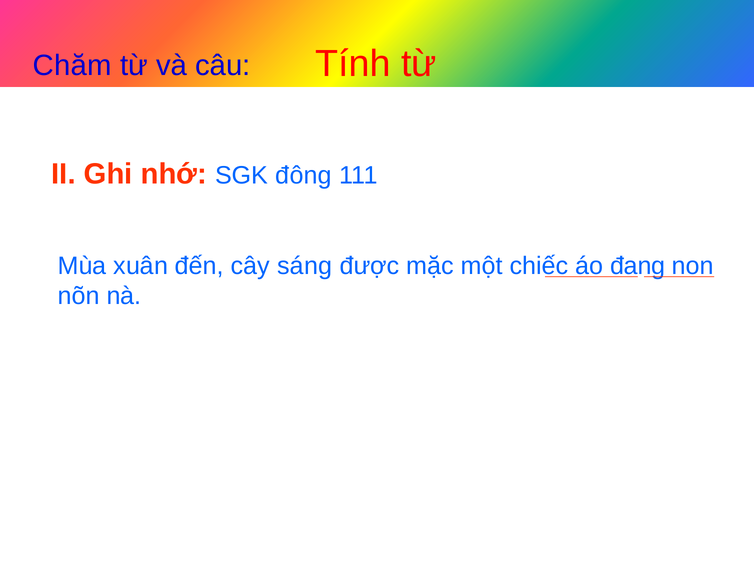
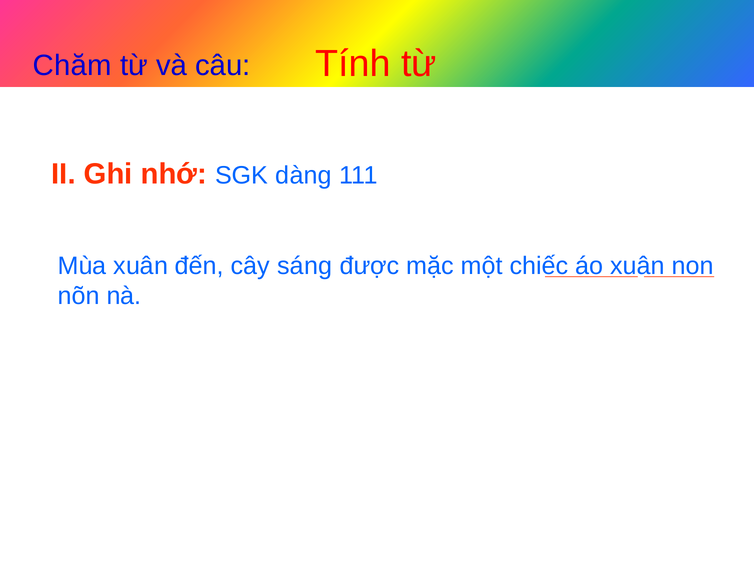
đông: đông -> dàng (304, 176)
áo đang: đang -> xuân (638, 266)
